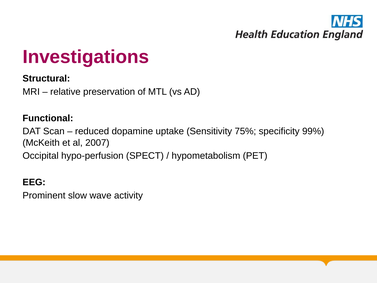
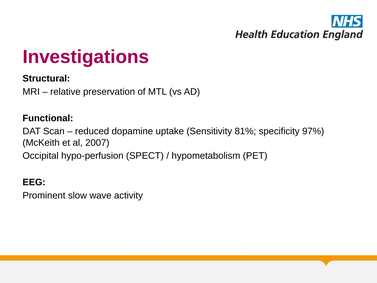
75%: 75% -> 81% (245, 131)
99%: 99% -> 97% (313, 131)
